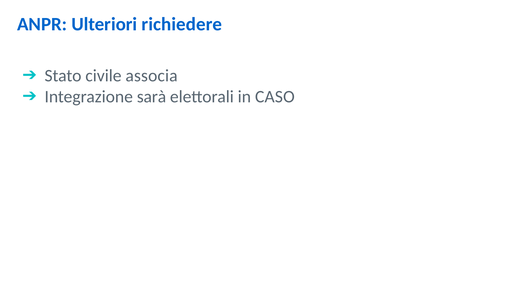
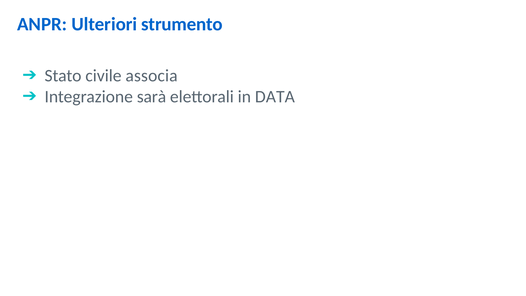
richiedere: richiedere -> strumento (182, 24)
CASO: CASO -> DATA (275, 97)
